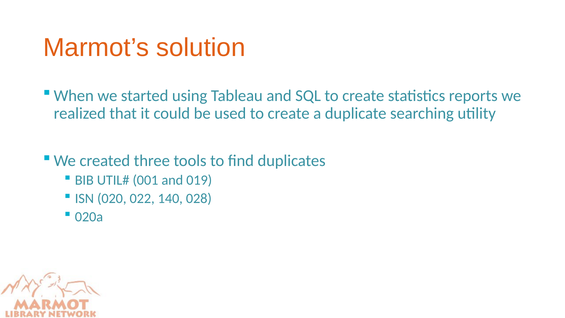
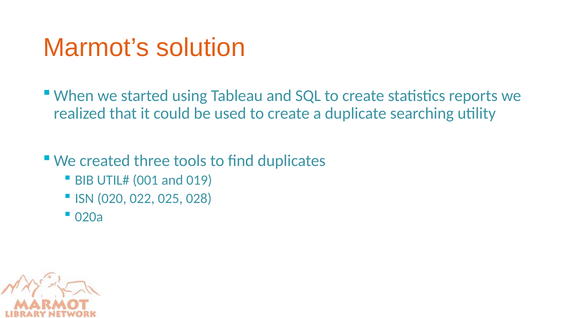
140: 140 -> 025 (170, 198)
